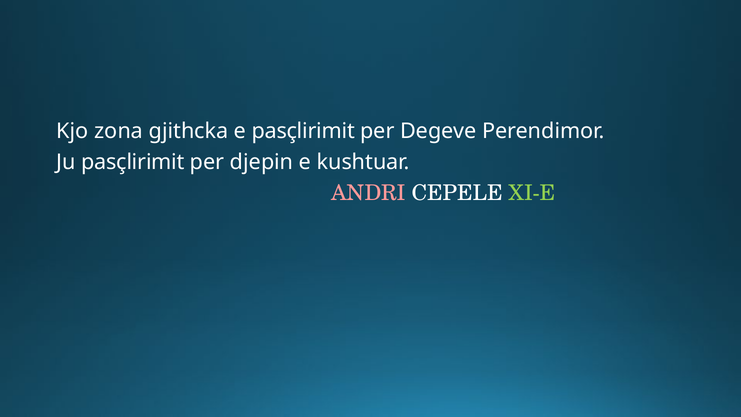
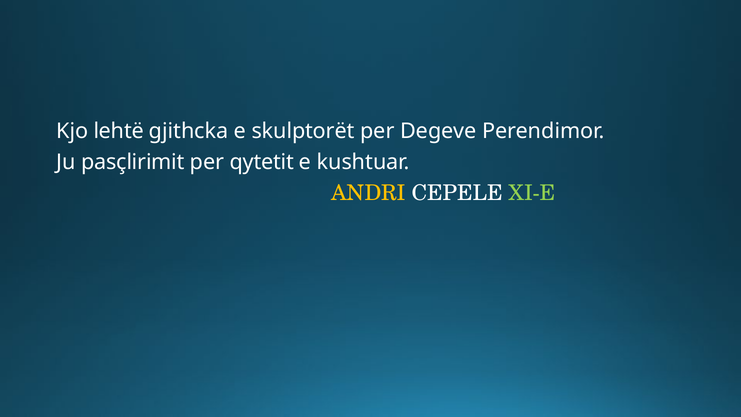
zona: zona -> lehtë (119, 131)
e pasçlirimit: pasçlirimit -> skulptorët (303, 131)
djepin: djepin -> qytetit (262, 162)
ANDRI colour: pink -> yellow (369, 193)
